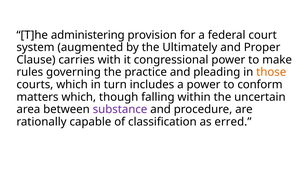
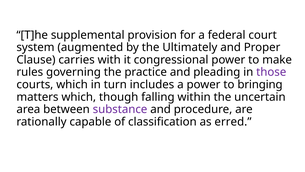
administering: administering -> supplemental (88, 35)
those colour: orange -> purple (271, 72)
conform: conform -> bringing (260, 84)
